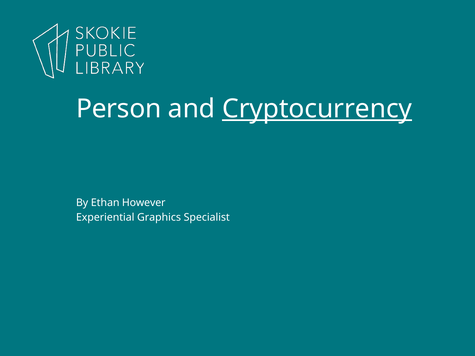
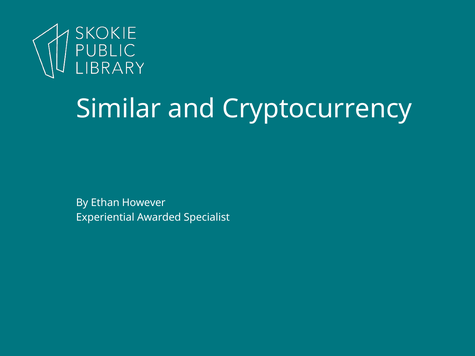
Person: Person -> Similar (119, 109)
Cryptocurrency underline: present -> none (317, 109)
Graphics: Graphics -> Awarded (159, 218)
